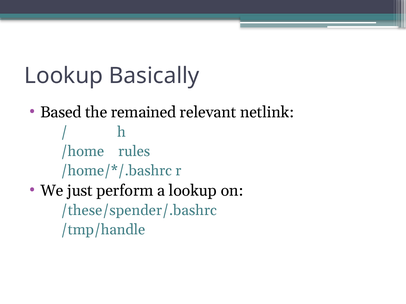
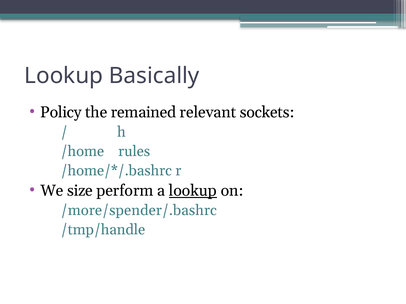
Based: Based -> Policy (61, 112)
netlink: netlink -> sockets (267, 112)
just: just -> size (80, 191)
lookup underline: none -> present (193, 191)
/these/spender/.bashrc: /these/spender/.bashrc -> /more/spender/.bashrc (139, 211)
